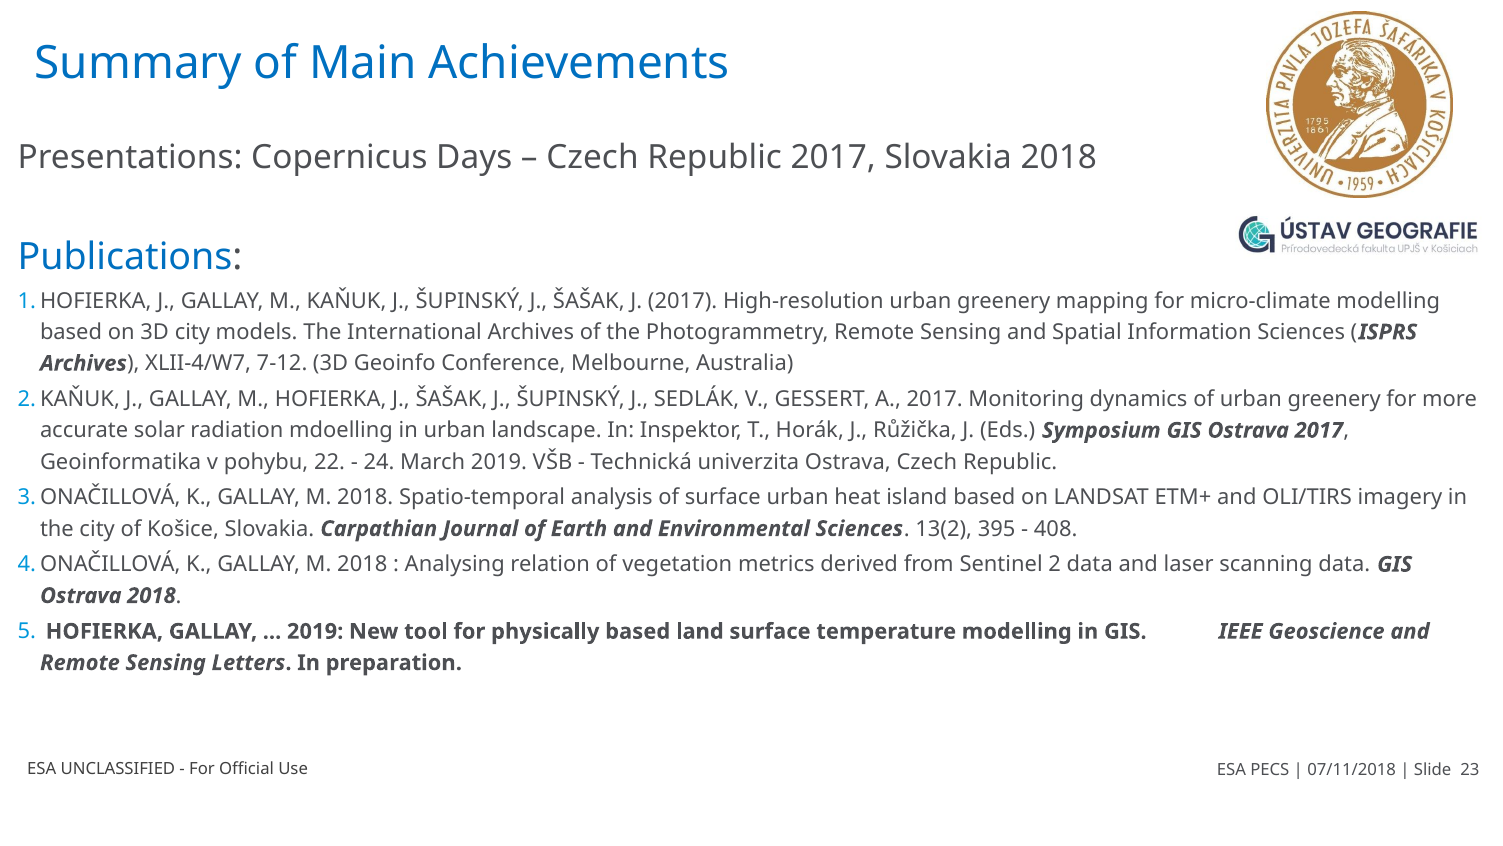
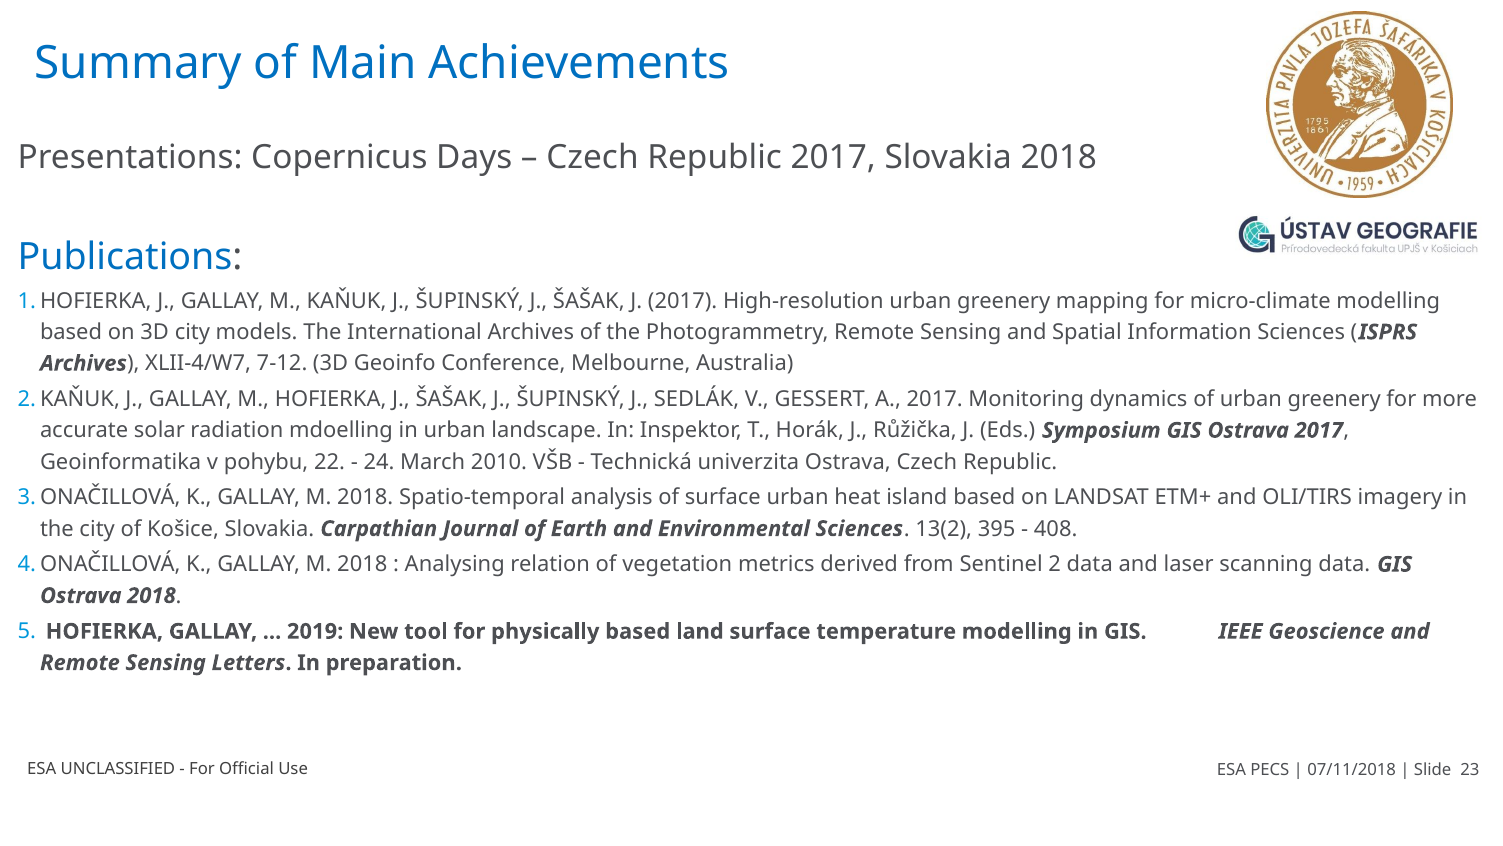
March 2019: 2019 -> 2010 (499, 461)
